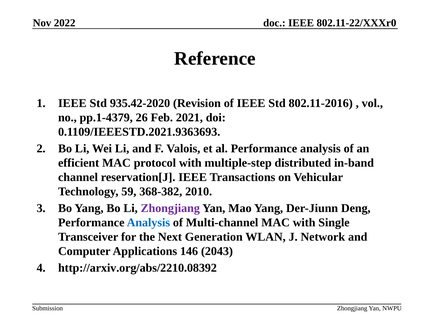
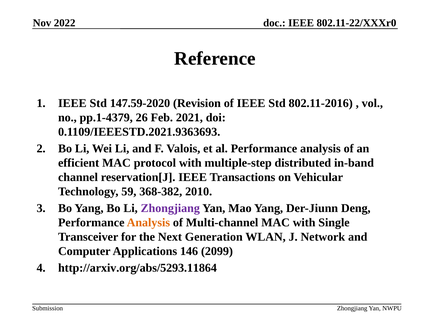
935.42-2020: 935.42-2020 -> 147.59-2020 (140, 103)
Analysis colour: blue -> orange (148, 223)
2043: 2043 -> 2099 (217, 251)
http://arxiv.org/abs/2210.08392: http://arxiv.org/abs/2210.08392 -> http://arxiv.org/abs/5293.11864 (137, 268)
